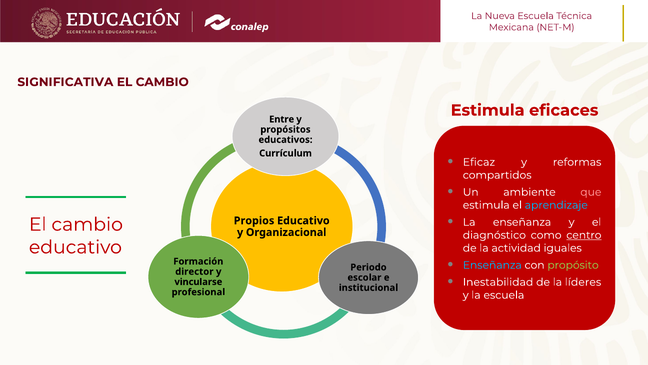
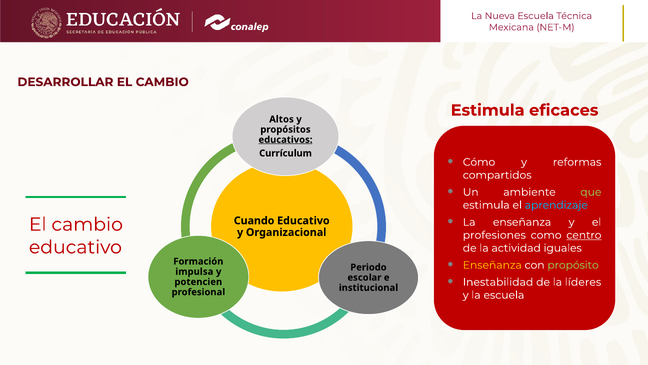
SIGNIFICATIVA: SIGNIFICATIVA -> DESARROLLAR (65, 82)
Entre: Entre -> Altos (282, 119)
educativos underline: none -> present (285, 140)
Eficaz: Eficaz -> Cómo (479, 162)
que colour: pink -> light green (591, 192)
Propios: Propios -> Cuando (254, 220)
diagnóstico: diagnóstico -> profesiones (494, 235)
Enseñanza colour: light blue -> yellow (492, 265)
director: director -> impulsa (194, 271)
vincularse: vincularse -> potencien (198, 281)
